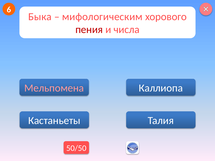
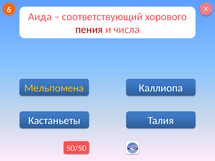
Быка: Быка -> Аида (40, 17)
мифологическим: мифологическим -> соответствующий (102, 17)
Мельпомена colour: pink -> yellow (54, 88)
